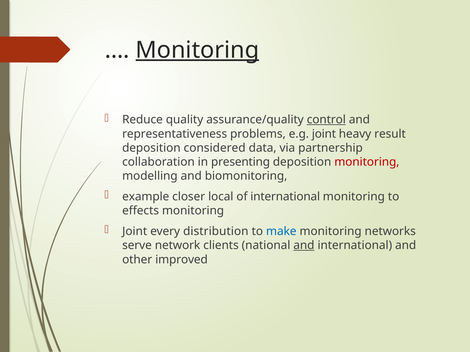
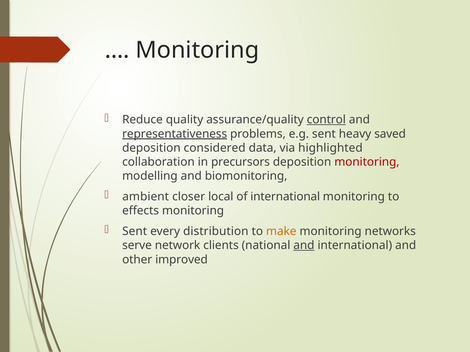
Monitoring underline: present -> none (197, 50)
representativeness underline: none -> present (175, 134)
e.g joint: joint -> sent (324, 134)
result: result -> saved (390, 134)
partnership: partnership -> highlighted (330, 148)
presenting: presenting -> precursors (241, 162)
example: example -> ambient (146, 197)
Joint: Joint -> Sent (135, 232)
make colour: blue -> orange (281, 232)
